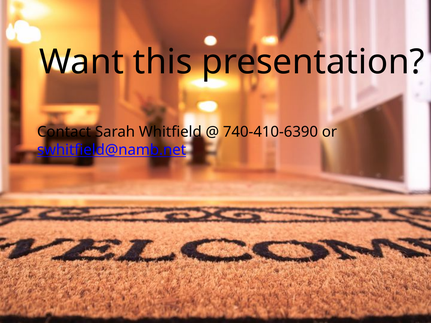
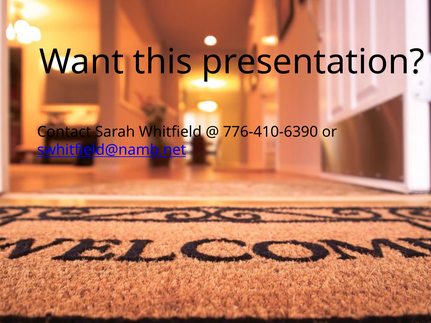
740-410-6390: 740-410-6390 -> 776-410-6390 (270, 132)
